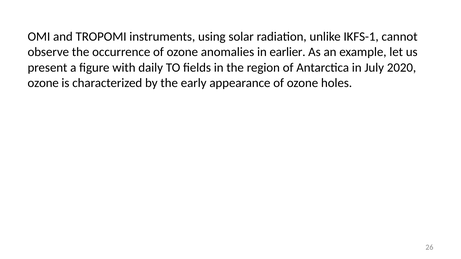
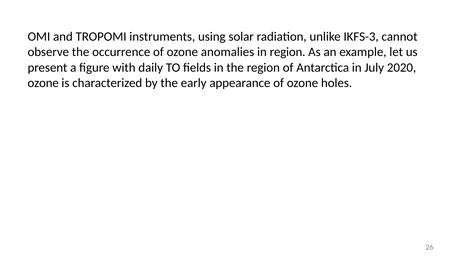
IKFS-1: IKFS-1 -> IKFS-3 (361, 37)
in earlier: earlier -> region (288, 52)
